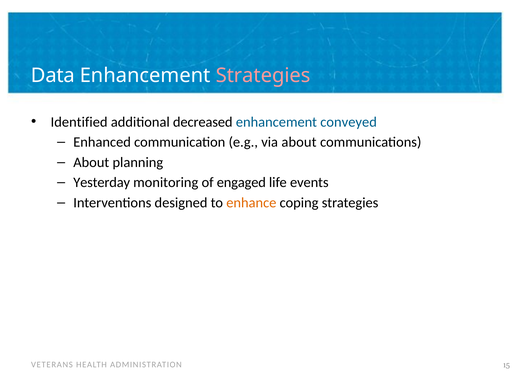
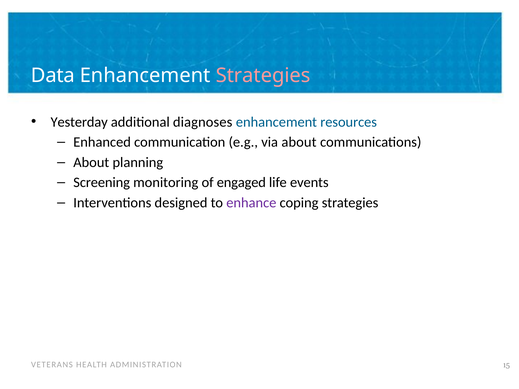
Identified: Identified -> Yesterday (79, 122)
decreased: decreased -> diagnoses (203, 122)
conveyed: conveyed -> resources (349, 122)
Yesterday: Yesterday -> Screening (102, 183)
enhance colour: orange -> purple (251, 203)
